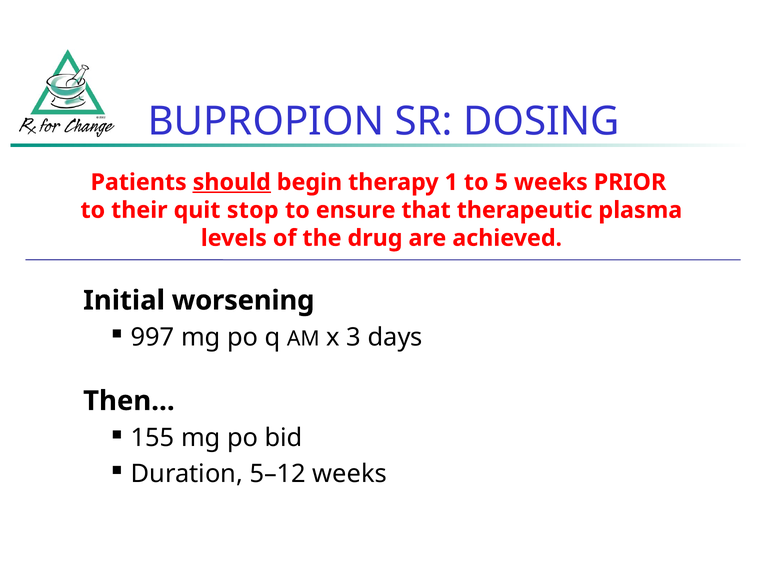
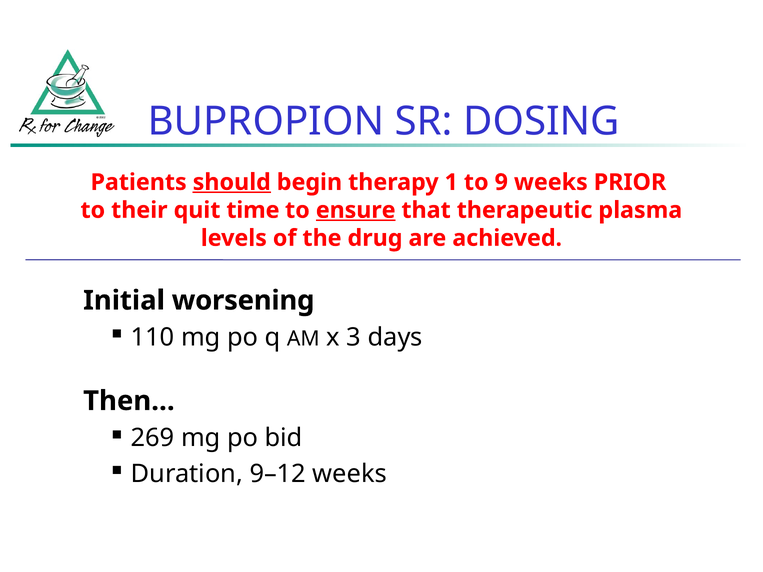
5: 5 -> 9 (501, 182)
stop: stop -> time (253, 210)
ensure underline: none -> present (356, 210)
997: 997 -> 110 (153, 337)
155: 155 -> 269 (153, 438)
5–12: 5–12 -> 9–12 (278, 474)
